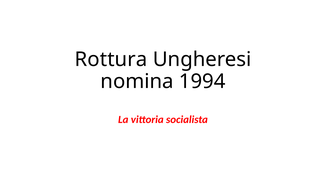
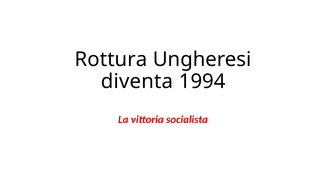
nomina: nomina -> diventa (137, 81)
